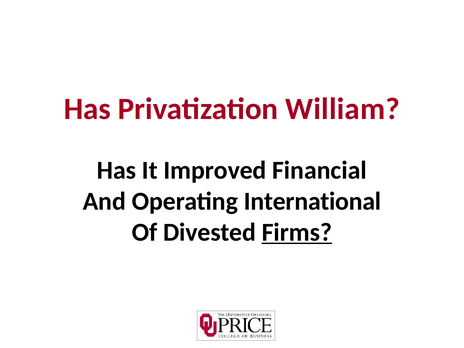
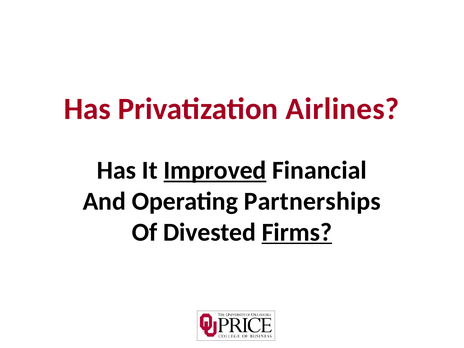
William: William -> Airlines (342, 109)
Improved underline: none -> present (215, 170)
International: International -> Partnerships (312, 201)
